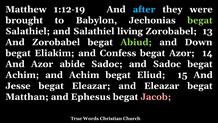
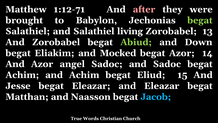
1:12-19: 1:12-19 -> 1:12-71 (69, 9)
after colour: light blue -> pink (144, 9)
Confess: Confess -> Mocked (118, 53)
abide: abide -> angel (72, 64)
Ephesus: Ephesus -> Naasson (91, 97)
Jacob colour: pink -> light blue (156, 97)
